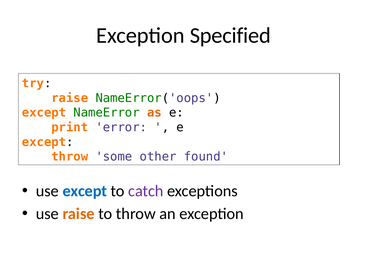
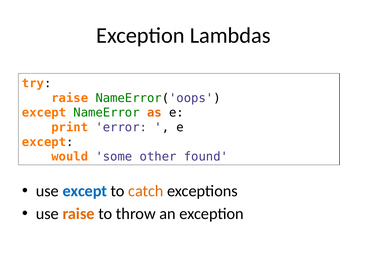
Specified: Specified -> Lambdas (230, 36)
throw: throw -> would (70, 157)
catch colour: purple -> orange (146, 191)
